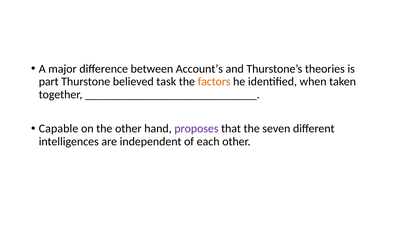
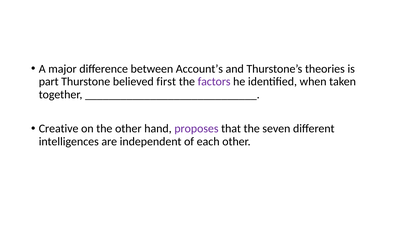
task: task -> first (166, 82)
factors colour: orange -> purple (214, 82)
Capable: Capable -> Creative (59, 129)
